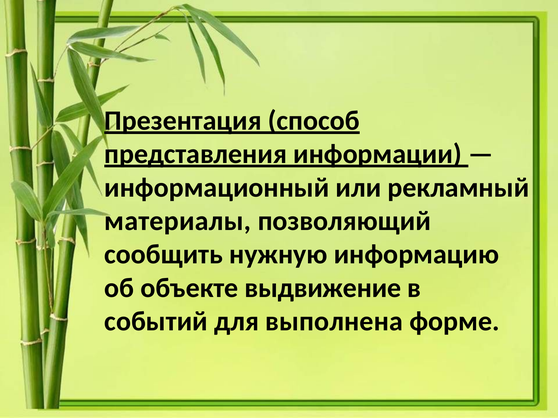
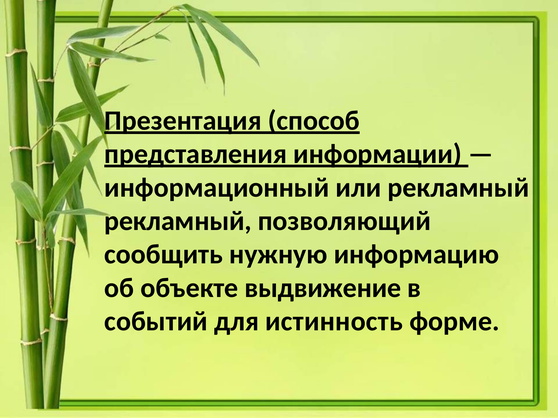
материалы: материалы -> рекламный (178, 221)
выполнена: выполнена -> истинность (334, 322)
